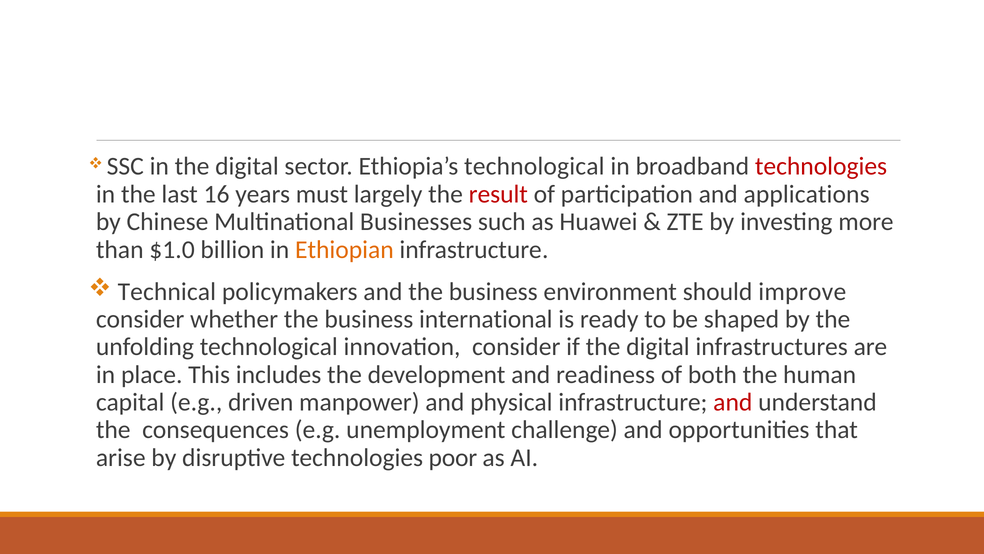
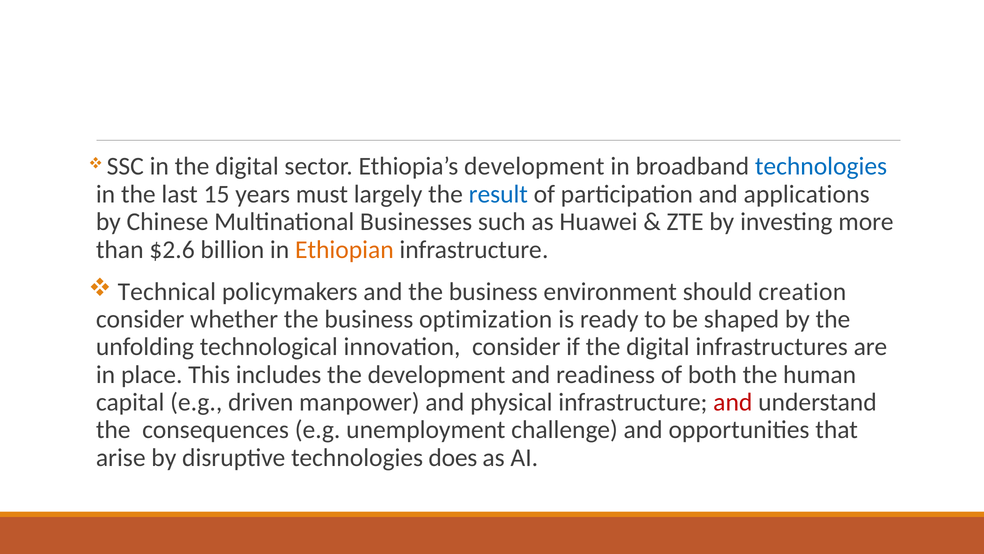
Ethiopia’s technological: technological -> development (534, 166)
technologies colour: red -> blue (821, 166)
16: 16 -> 15 (217, 194)
result colour: red -> blue (498, 194)
$1.0: $1.0 -> $2.6 (172, 249)
improve: improve -> creation (802, 291)
international: international -> optimization (486, 319)
poor: poor -> does (453, 457)
